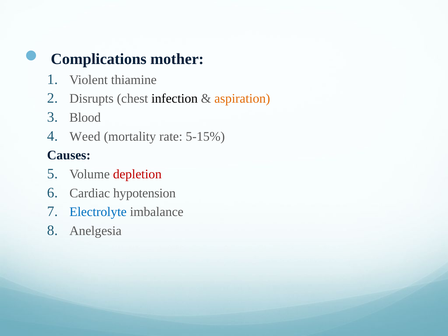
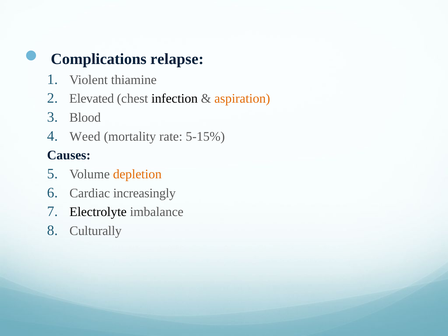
mother: mother -> relapse (177, 59)
Disrupts: Disrupts -> Elevated (92, 99)
depletion colour: red -> orange (137, 174)
hypotension: hypotension -> increasingly (144, 193)
Electrolyte colour: blue -> black (98, 212)
Anelgesia: Anelgesia -> Culturally (96, 231)
